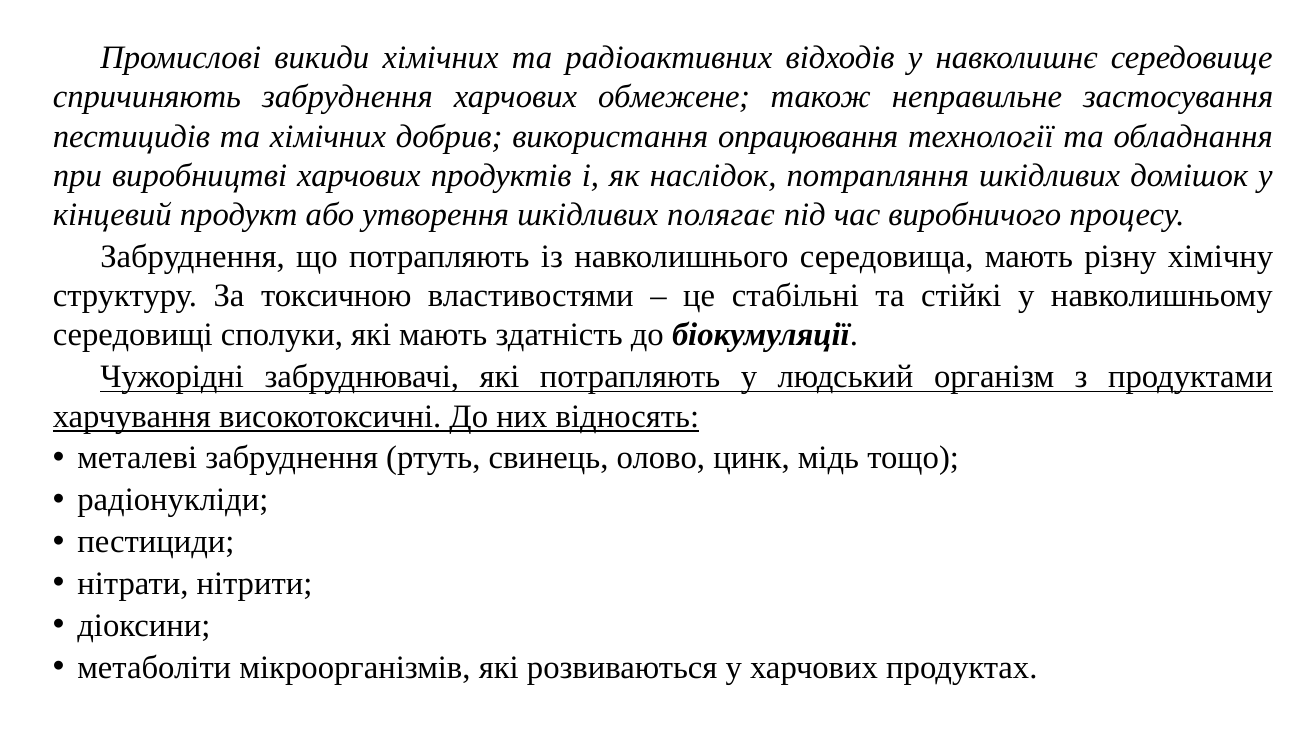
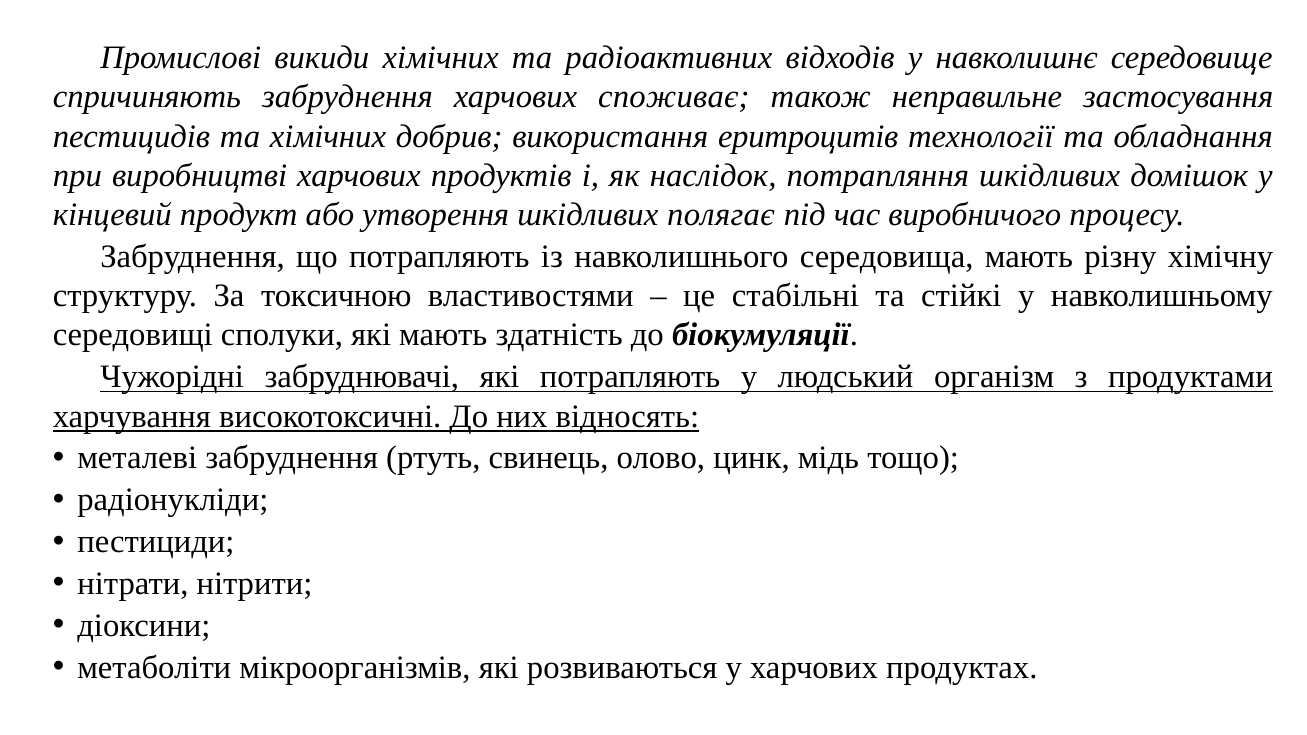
обмежене: обмежене -> споживає (674, 97)
опрацювання: опрацювання -> еритроцитів (808, 136)
